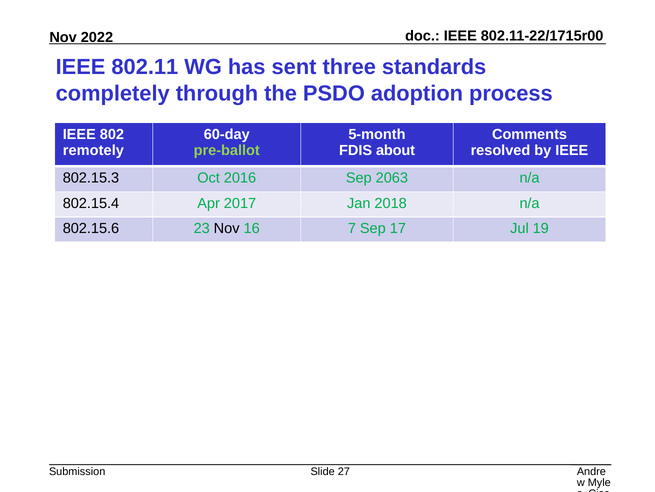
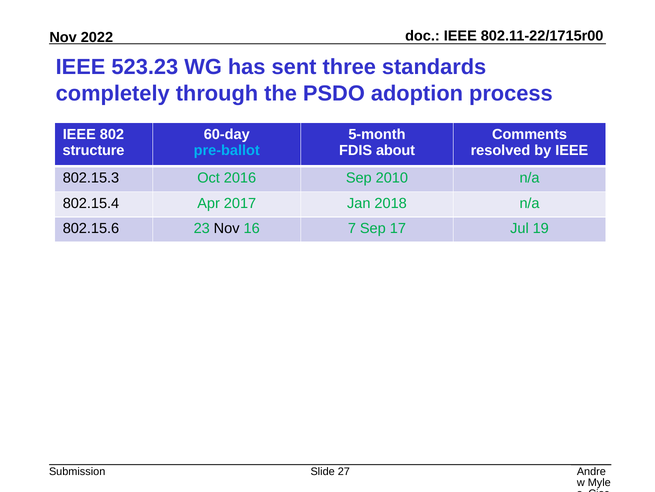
802.11: 802.11 -> 523.23 (145, 67)
remotely: remotely -> structure (93, 150)
pre-ballot colour: light green -> light blue (227, 150)
2063: 2063 -> 2010 (392, 178)
